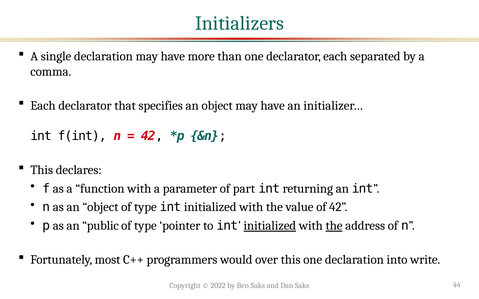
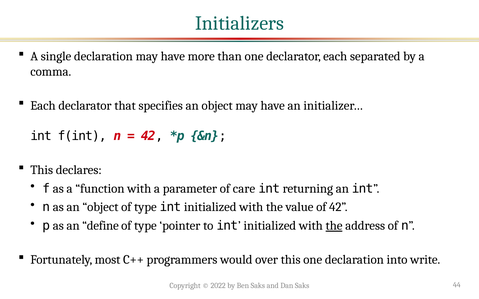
part: part -> care (244, 189)
public: public -> define (101, 226)
initialized underline: present -> none (270, 226)
